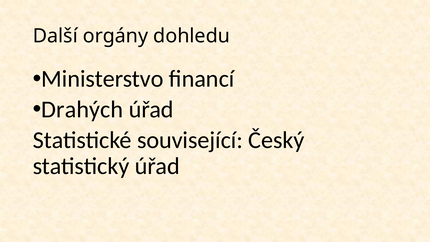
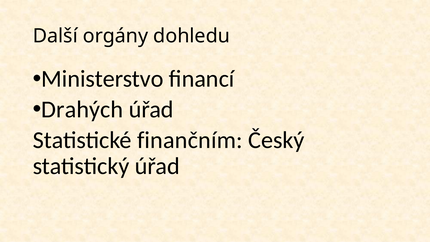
související: související -> finančním (190, 140)
